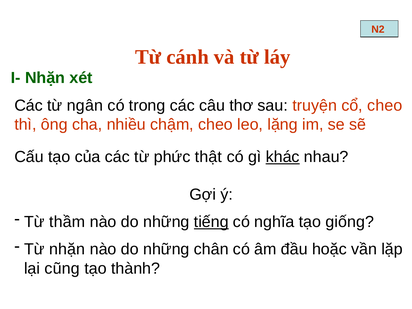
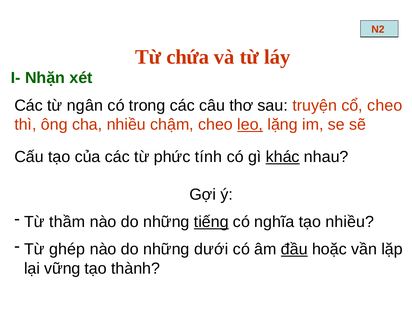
cánh: cánh -> chứa (188, 57)
leo underline: none -> present (250, 125)
thật: thật -> tính (208, 157)
tạo giống: giống -> nhiều (350, 222)
Từ nhặn: nhặn -> ghép (67, 249)
chân: chân -> dưới (211, 249)
đầu underline: none -> present (294, 249)
cũng: cũng -> vững (62, 268)
